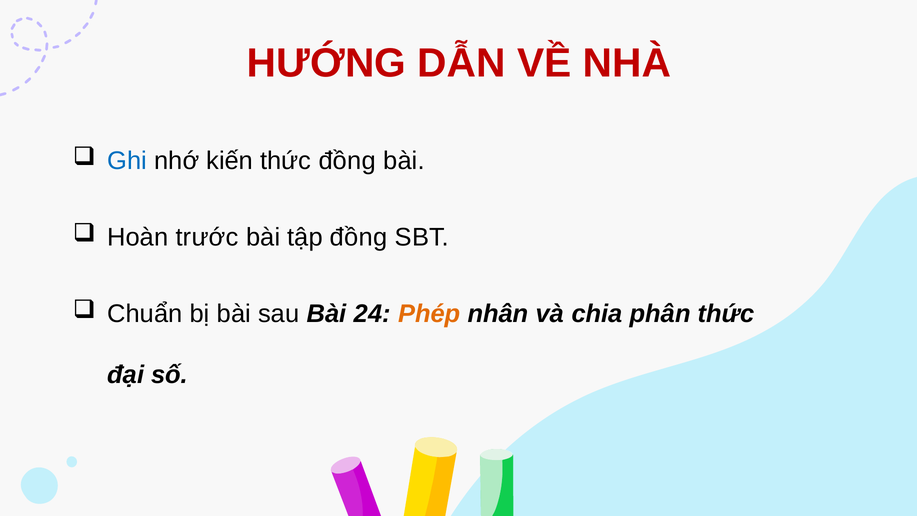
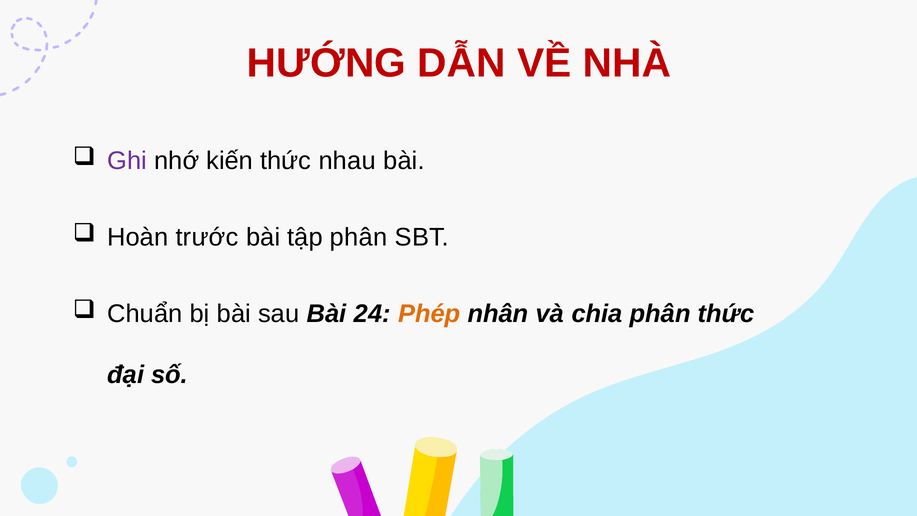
Ghi colour: blue -> purple (127, 161)
thức đồng: đồng -> nhau (347, 161)
tập đồng: đồng -> phân (359, 237)
